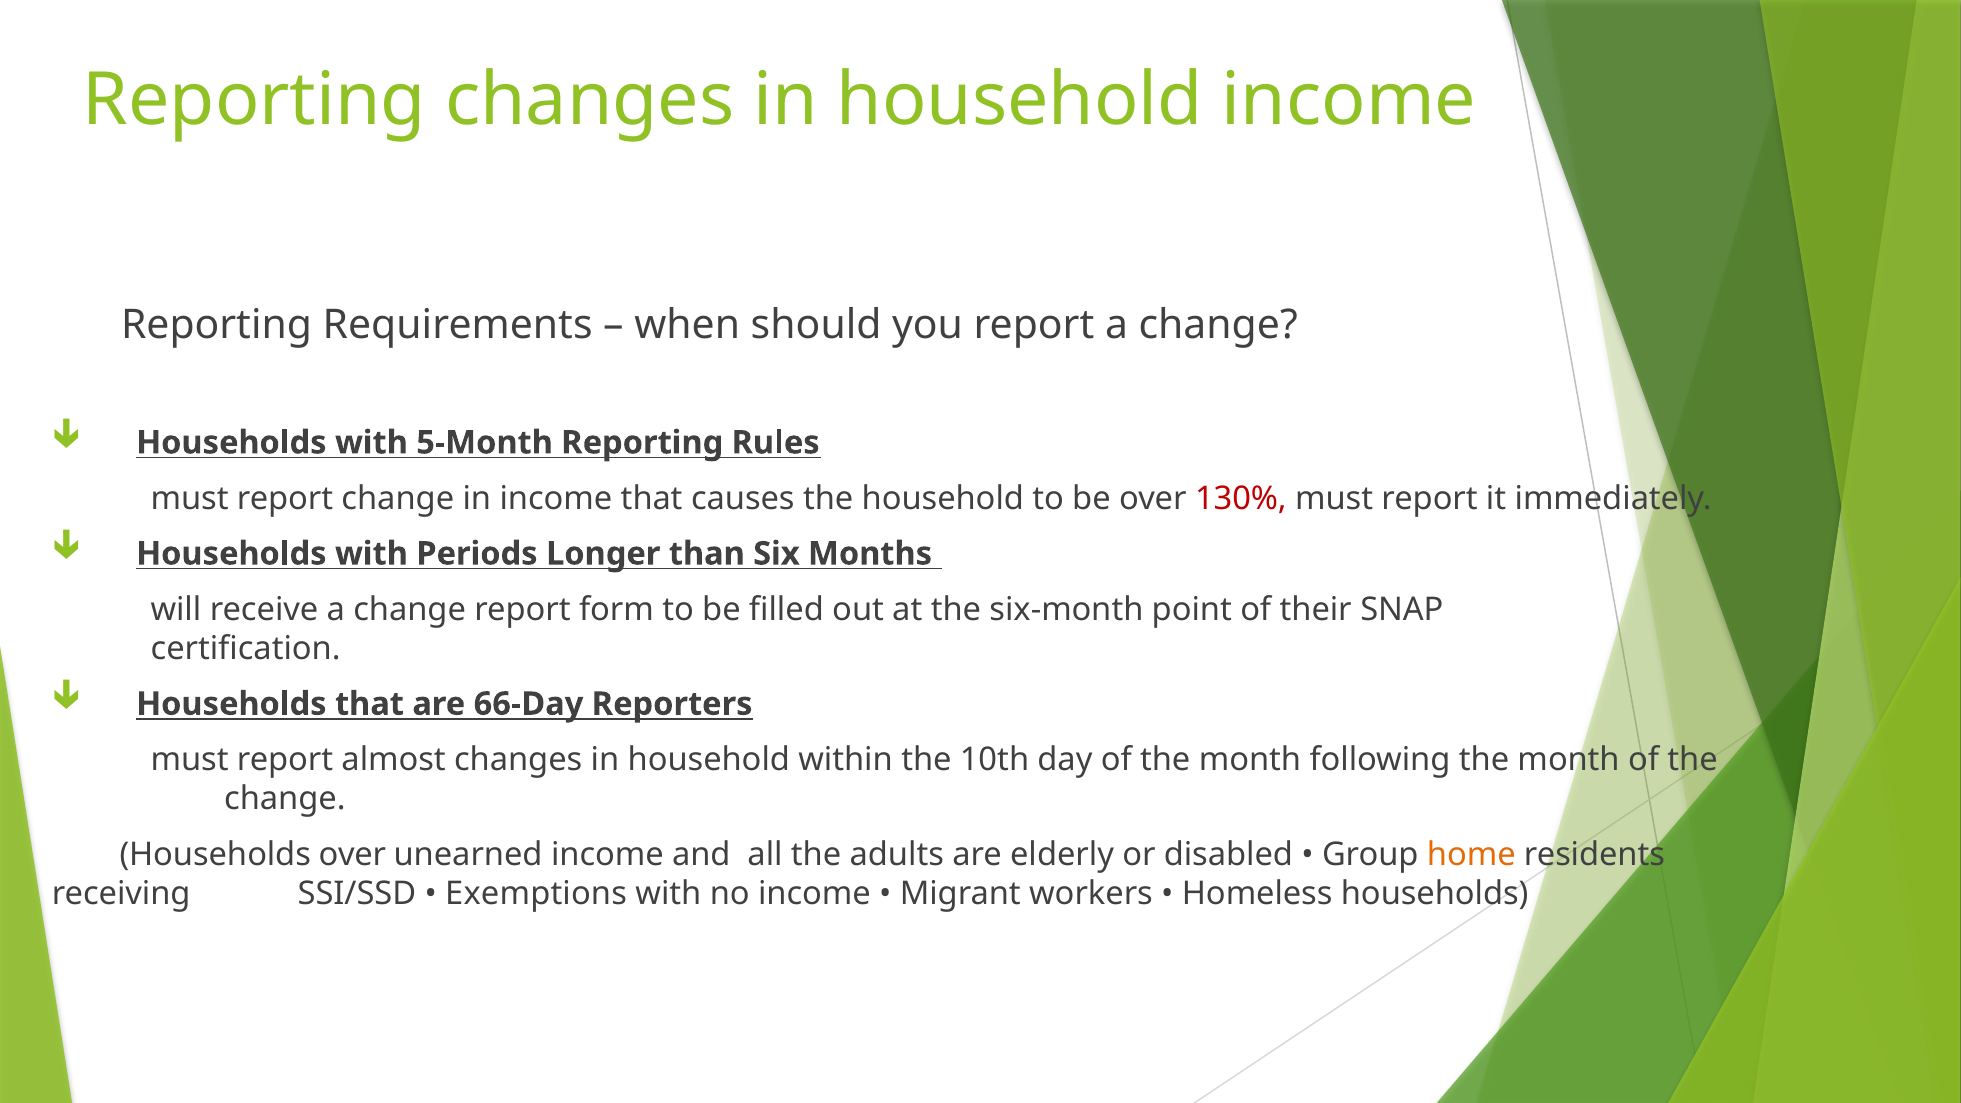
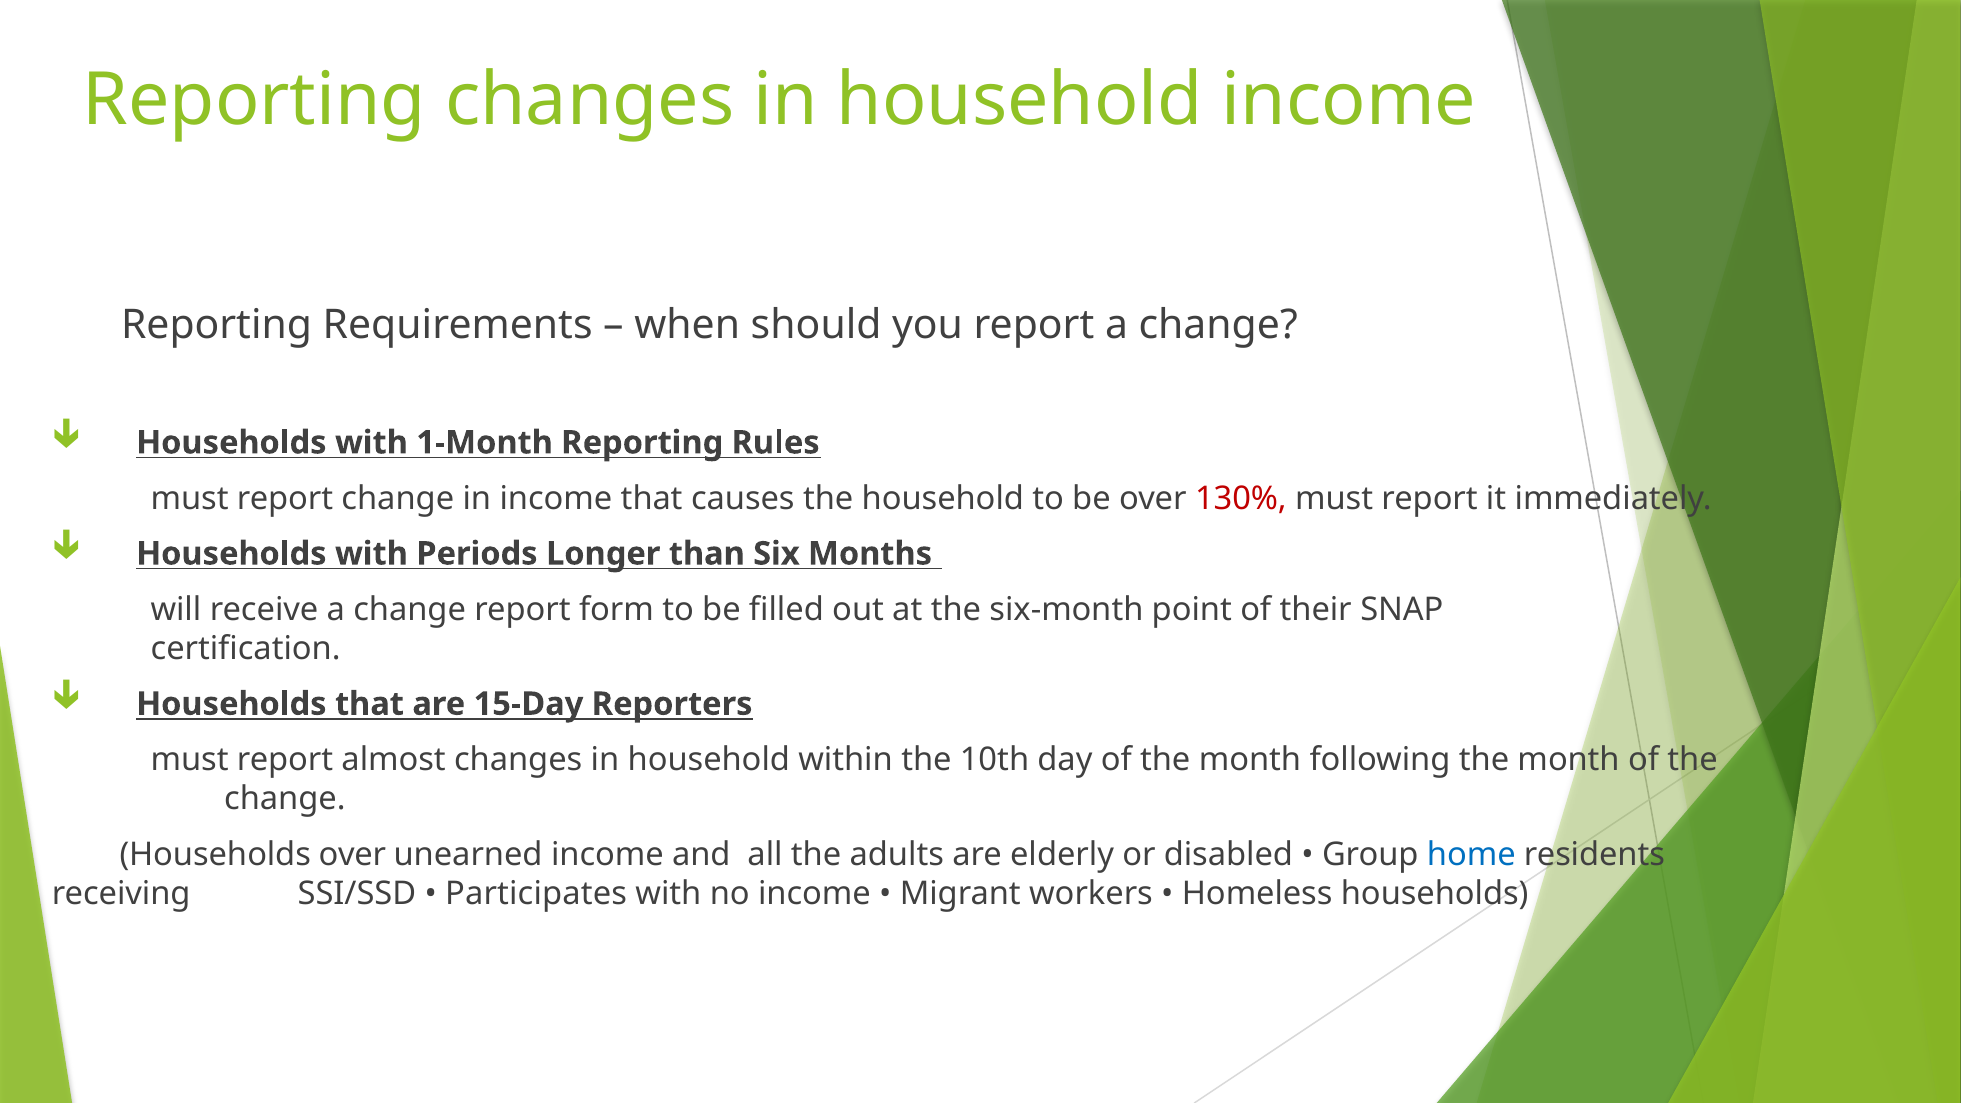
5-Month: 5-Month -> 1-Month (485, 443)
66-Day: 66-Day -> 15-Day (528, 704)
home colour: orange -> blue (1471, 854)
Exemptions: Exemptions -> Participates (536, 893)
